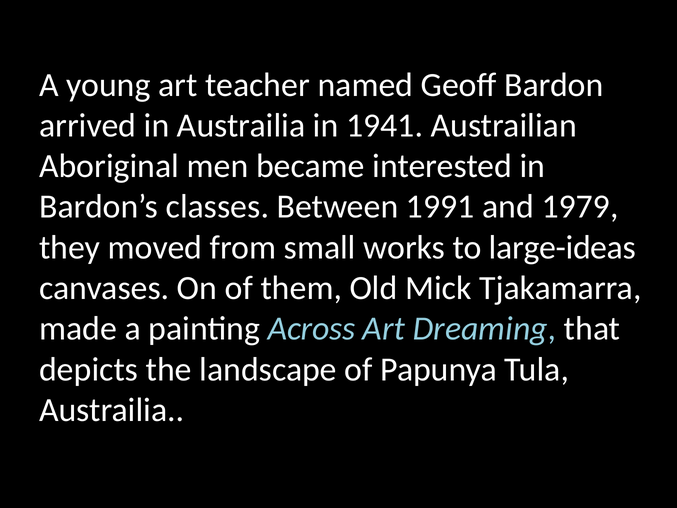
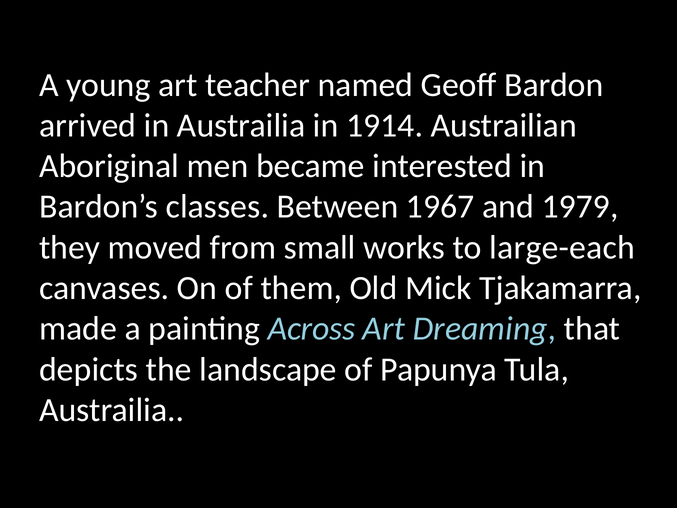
1941: 1941 -> 1914 (385, 125)
1991: 1991 -> 1967 (440, 207)
large-ideas: large-ideas -> large-each (562, 247)
